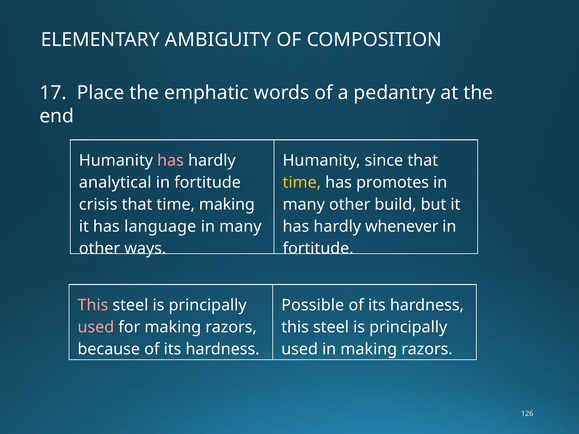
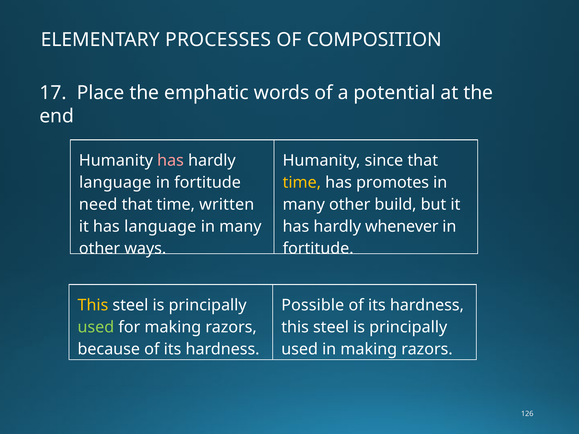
AMBIGUITY: AMBIGUITY -> PROCESSES (218, 40)
pedantry: pedantry -> potential (395, 93)
analytical: analytical -> language (115, 183)
crisis: crisis -> need (98, 205)
time making: making -> written (227, 205)
This colour: pink -> yellow (93, 305)
used colour: pink -> light green (96, 327)
